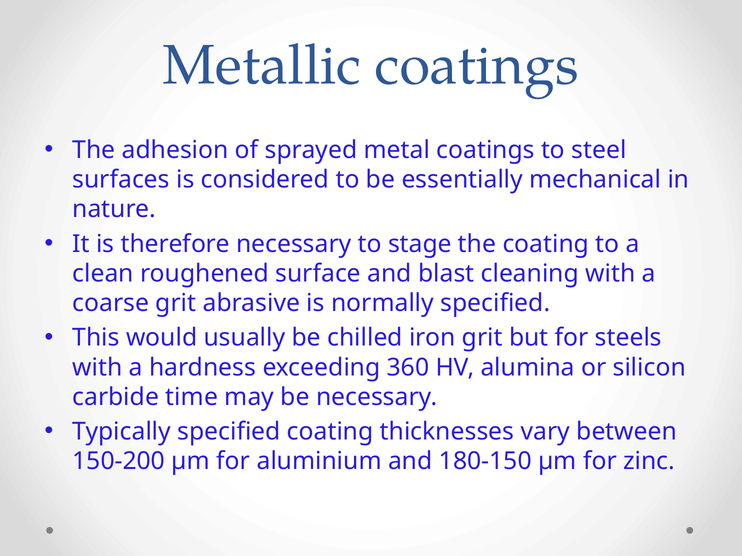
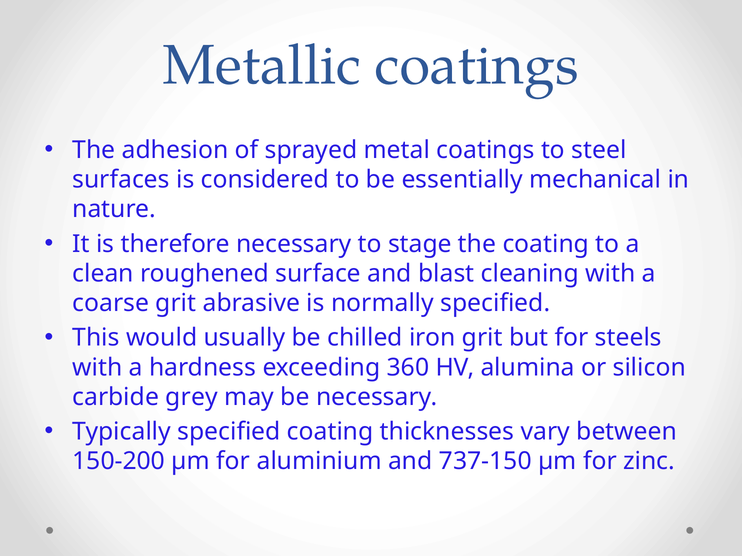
time: time -> grey (192, 397)
180-150: 180-150 -> 737-150 (485, 462)
